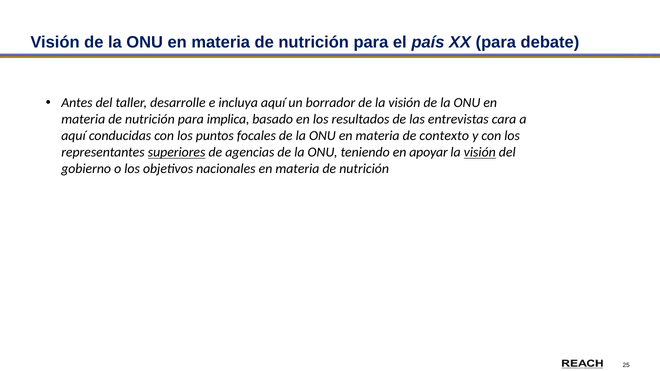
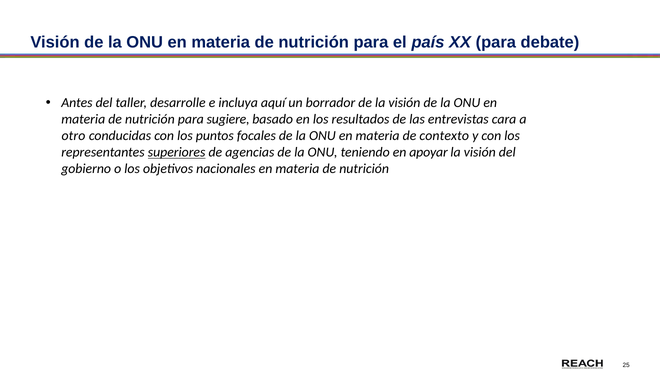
implica: implica -> sugiere (228, 120)
aquí: aquí -> otro (73, 136)
visión underline: present -> none (480, 153)
